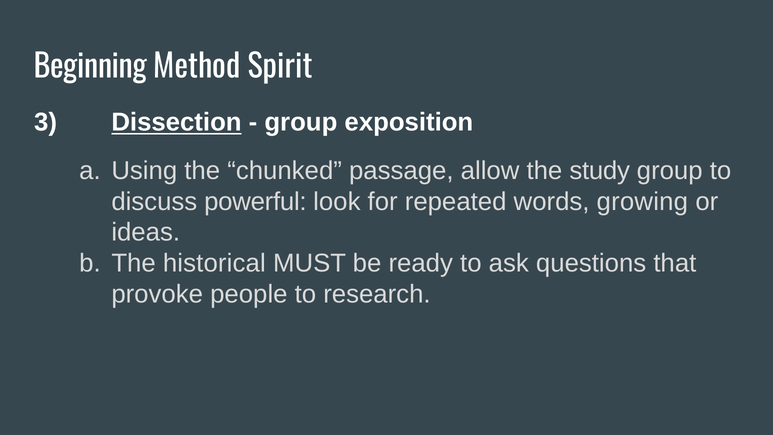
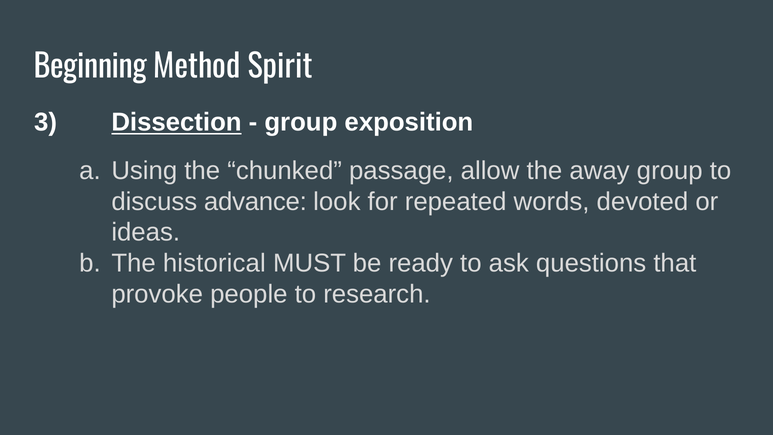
study: study -> away (600, 171)
powerful: powerful -> advance (255, 201)
growing: growing -> devoted (642, 201)
